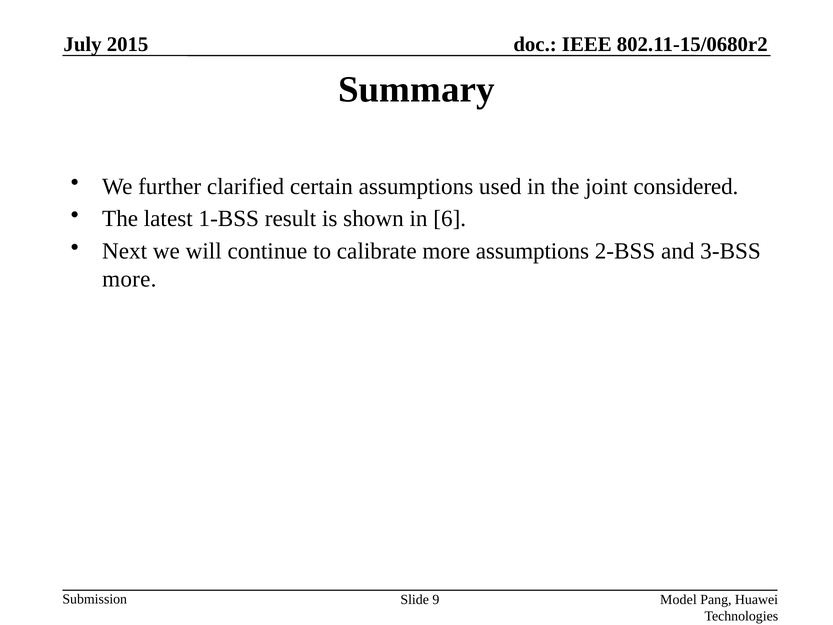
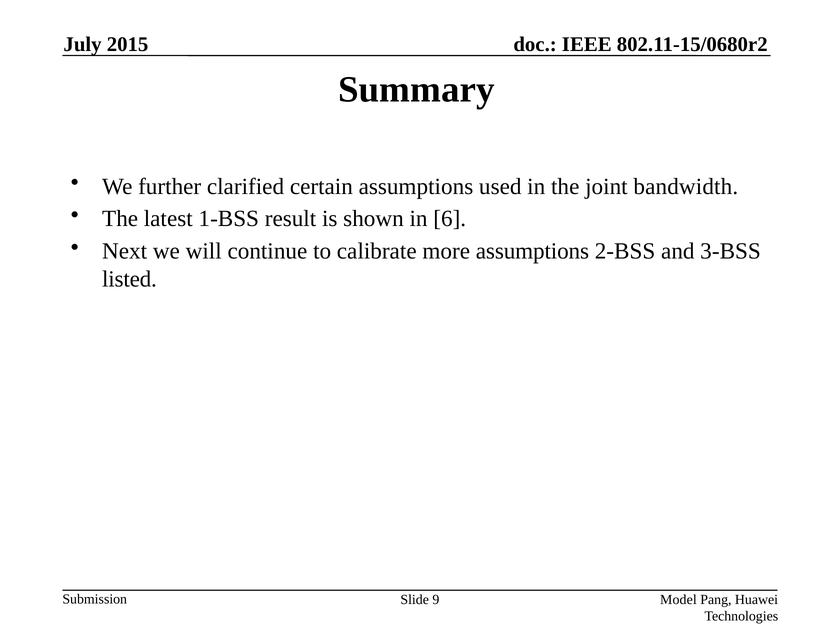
considered: considered -> bandwidth (686, 186)
more: more -> listed (130, 279)
